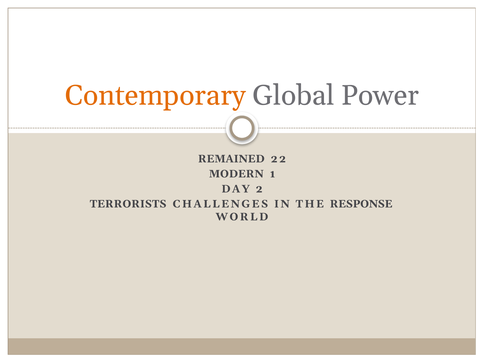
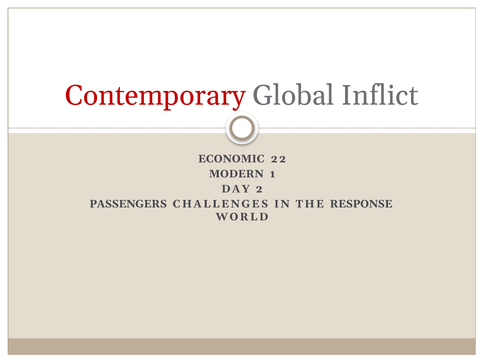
Contemporary colour: orange -> red (155, 96)
Power: Power -> Inflict (380, 96)
REMAINED: REMAINED -> ECONOMIC (231, 159)
TERRORISTS: TERRORISTS -> PASSENGERS (128, 204)
